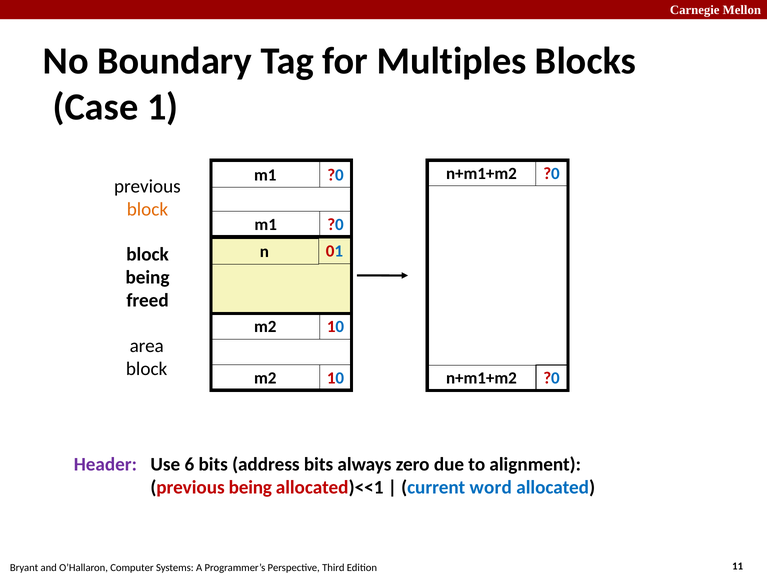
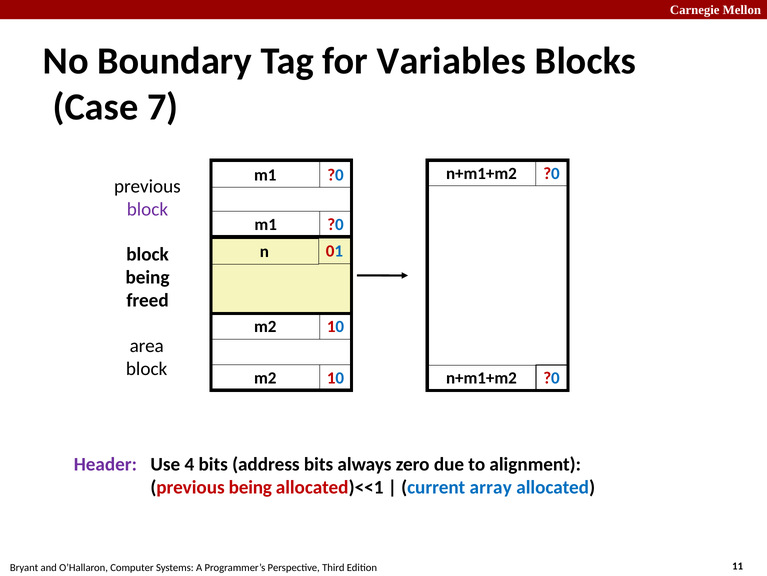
Multiples: Multiples -> Variables (451, 61)
1: 1 -> 7 (163, 107)
block colour: orange -> purple (147, 209)
6: 6 -> 4 (189, 464)
word: word -> array (491, 487)
